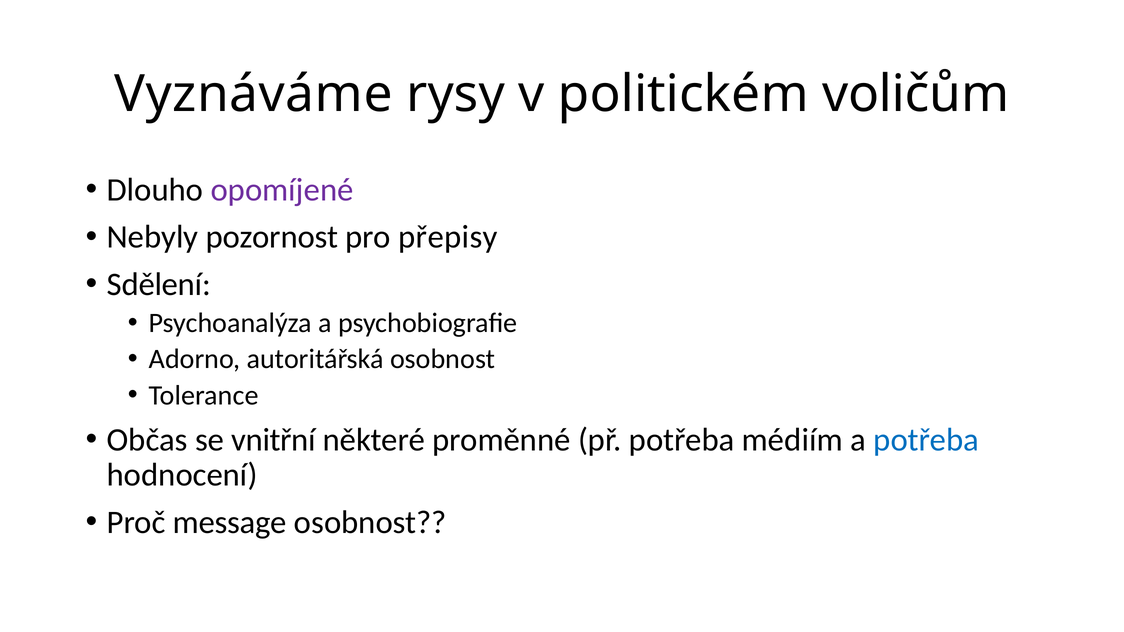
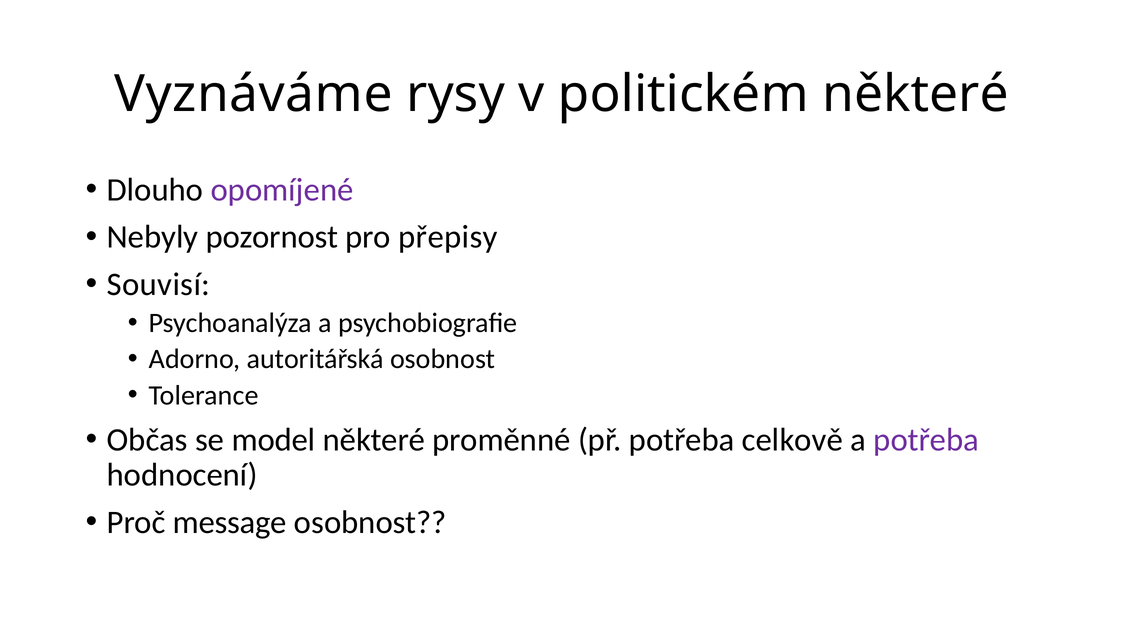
politickém voličům: voličům -> některé (915, 94)
Sdělení: Sdělení -> Souvisí (159, 284)
vnitřní: vnitřní -> model (273, 440)
médiím: médiím -> celkově (792, 440)
potřeba colour: blue -> purple (926, 440)
